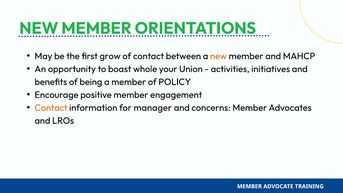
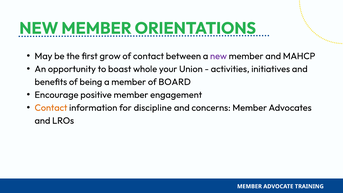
new colour: orange -> purple (218, 56)
POLICY: POLICY -> BOARD (175, 82)
manager: manager -> discipline (153, 108)
